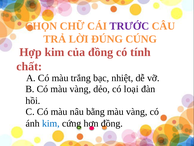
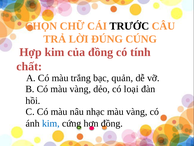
TRƯỚC colour: purple -> black (129, 26)
nhiệt: nhiệt -> quản (122, 78)
bằng: bằng -> nhạc (95, 111)
